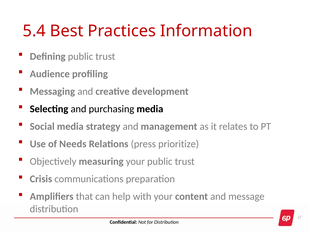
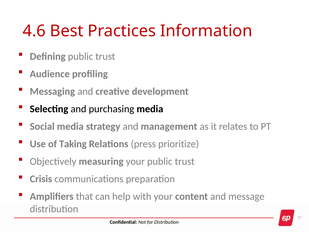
5.4: 5.4 -> 4.6 (34, 31)
Needs: Needs -> Taking (73, 144)
